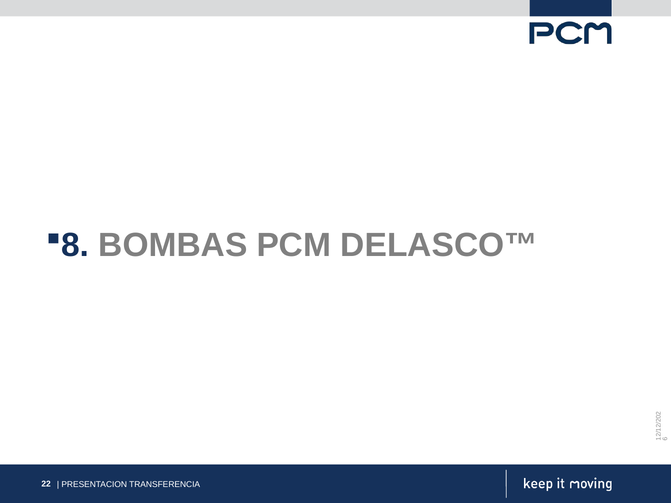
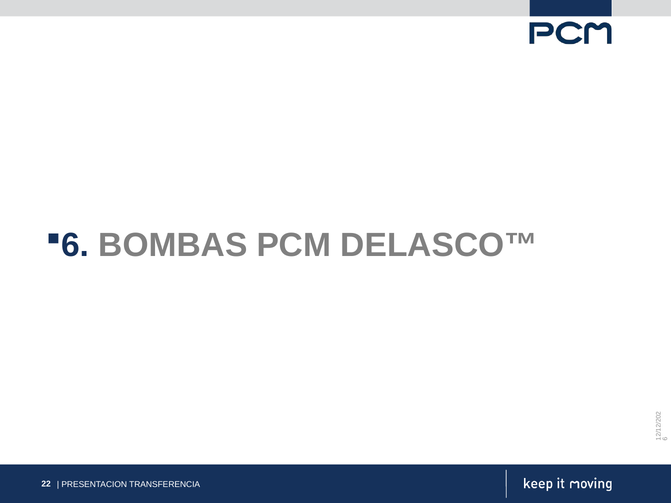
8: 8 -> 6 (75, 245)
